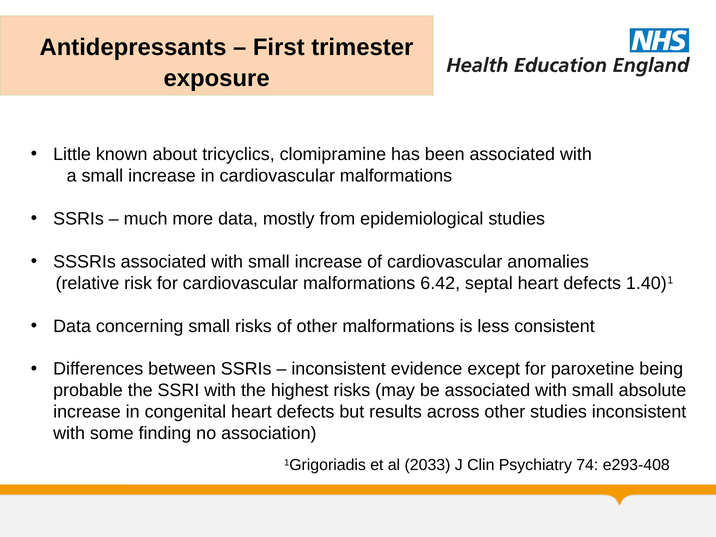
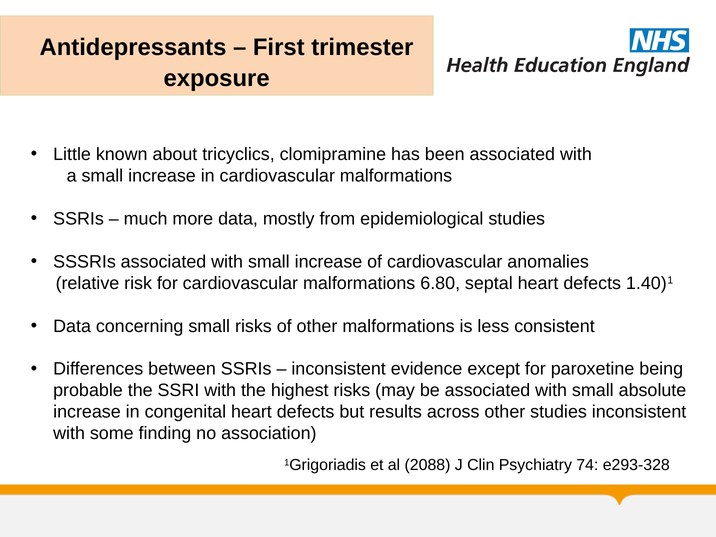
6.42: 6.42 -> 6.80 (440, 283)
2033: 2033 -> 2088 (428, 465)
e293-408: e293-408 -> e293-328 (636, 465)
